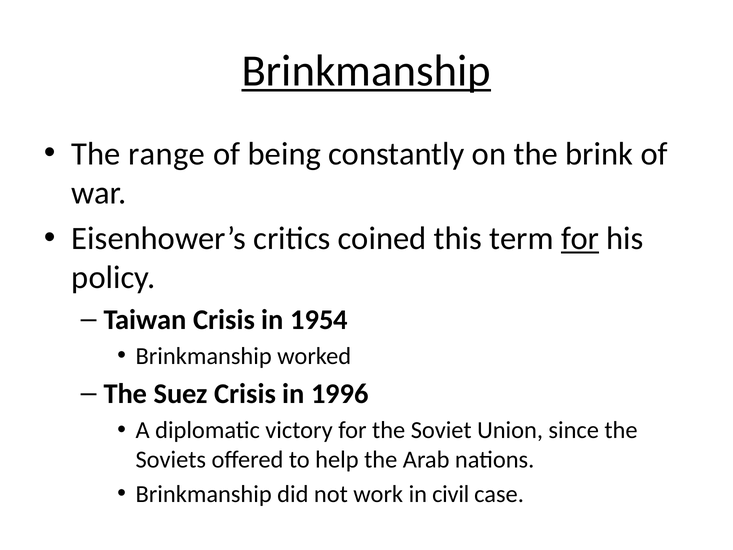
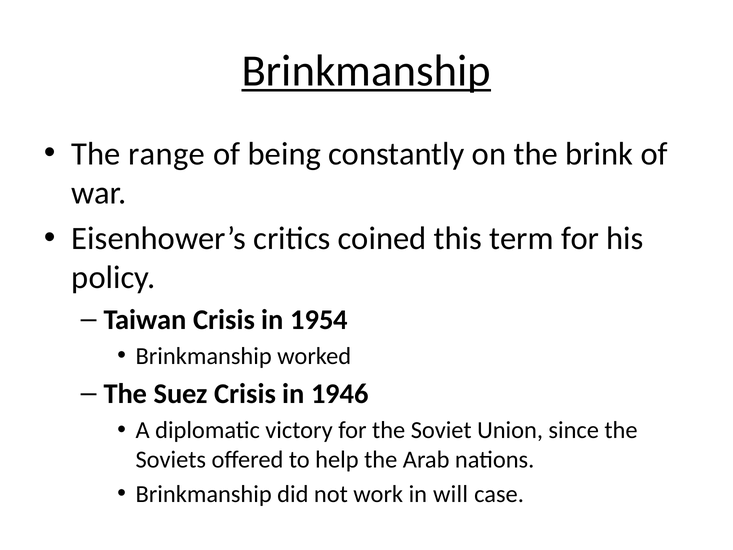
for underline: present -> none (580, 238)
1996: 1996 -> 1946 (340, 394)
civil: civil -> will (451, 494)
